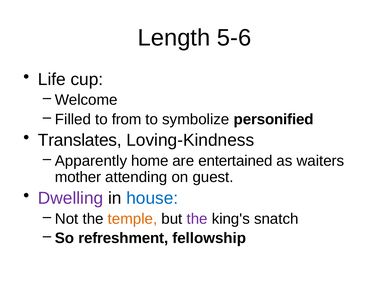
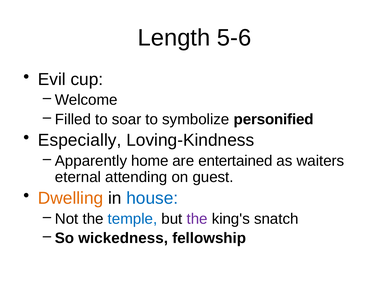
Life: Life -> Evil (52, 79)
from: from -> soar (127, 119)
Translates: Translates -> Especially (80, 140)
mother: mother -> eternal (78, 177)
Dwelling colour: purple -> orange (71, 198)
temple colour: orange -> blue (132, 219)
refreshment: refreshment -> wickedness (123, 238)
